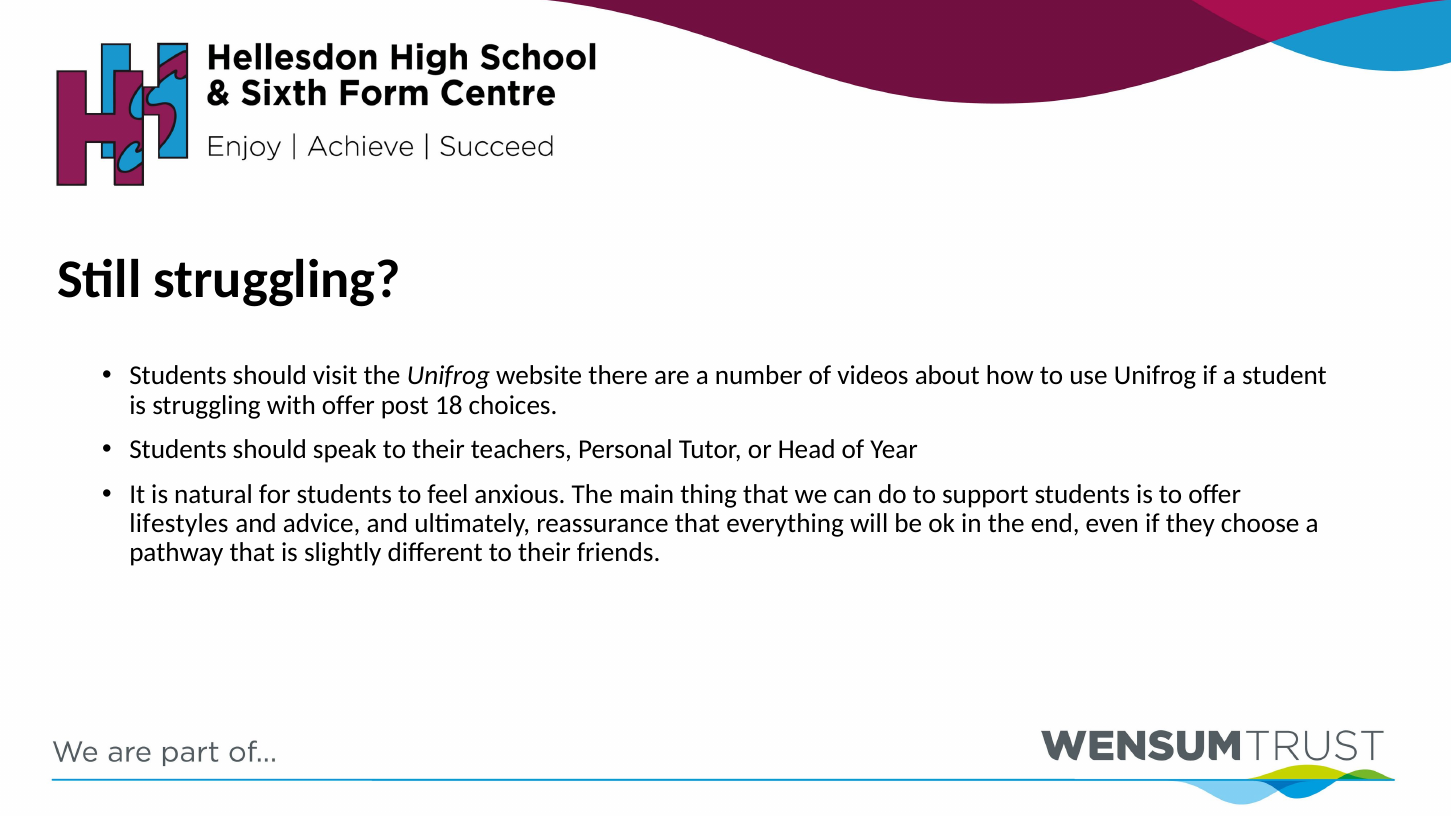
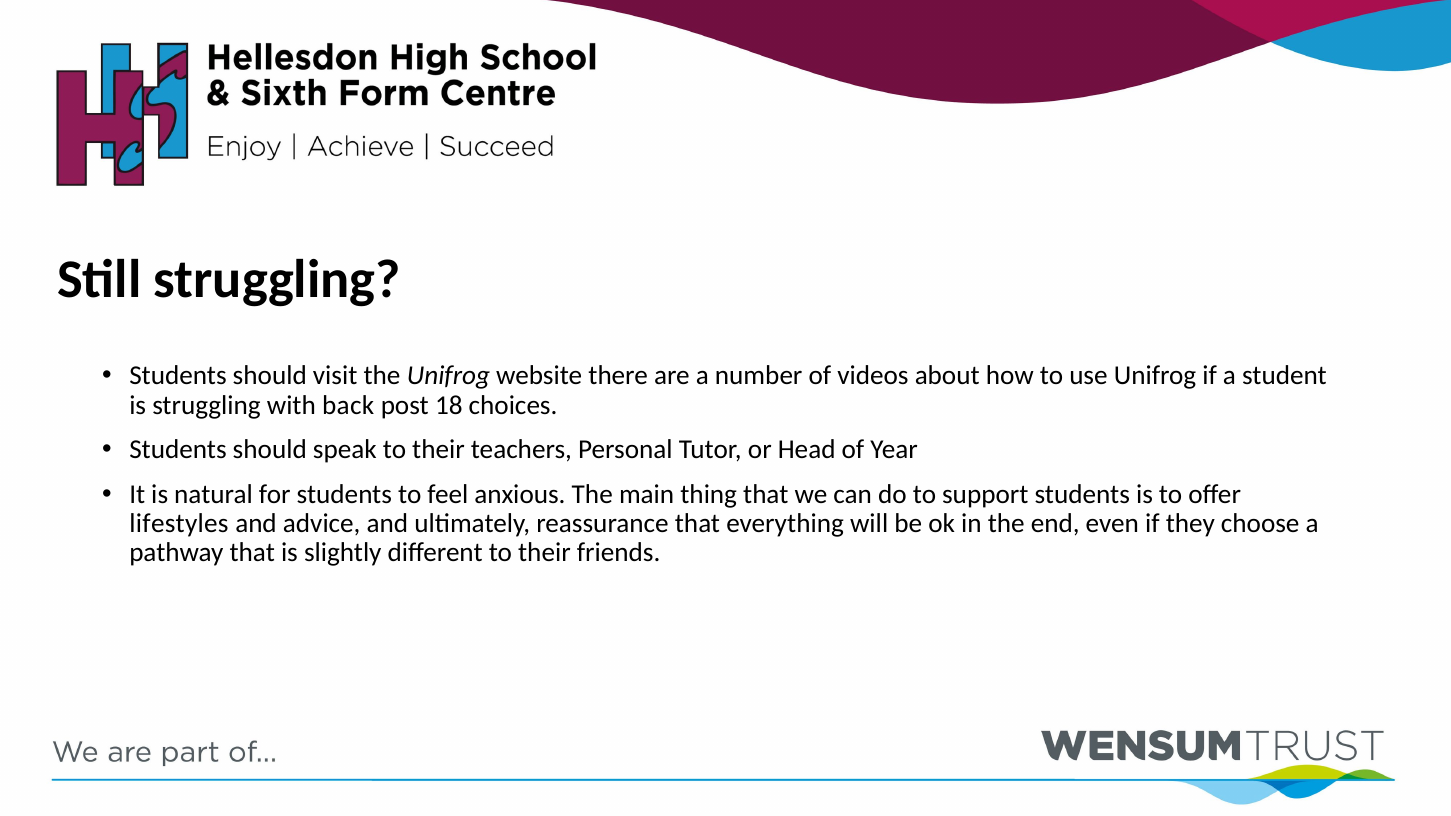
with offer: offer -> back (348, 405)
